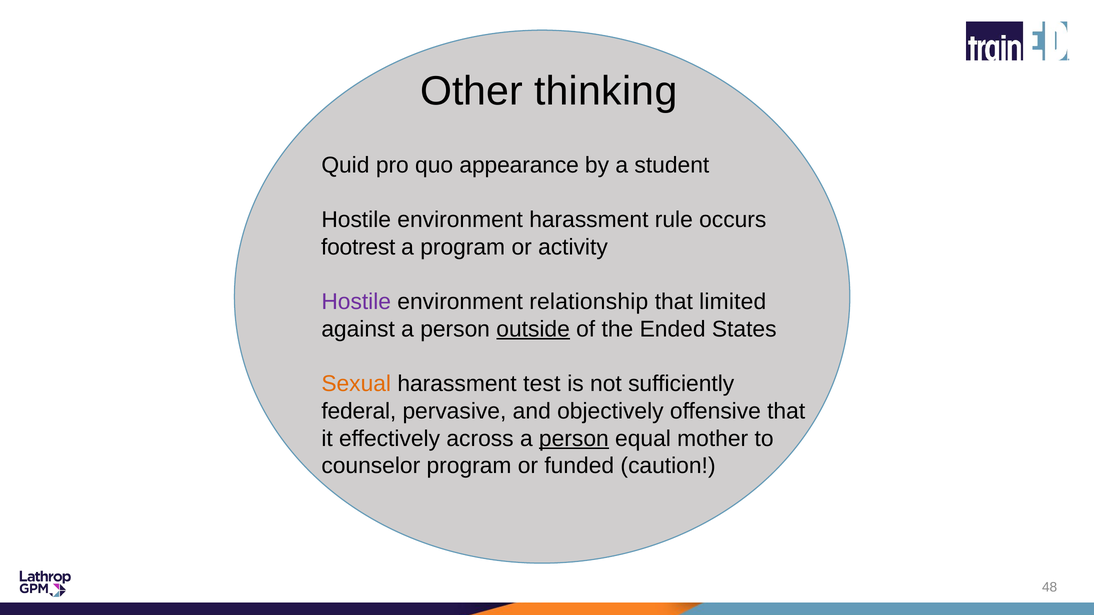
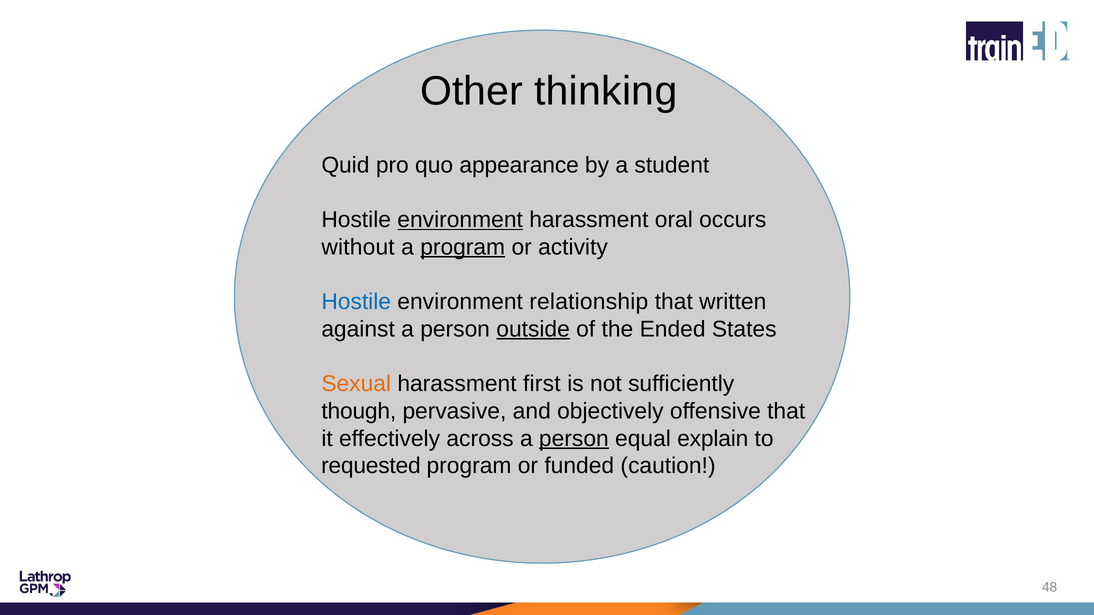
environment underline: none -> present (460, 220)
rule: rule -> oral (674, 220)
footrest: footrest -> without (358, 247)
program underline: none -> present (463, 247)
Hostile colour: purple -> blue (356, 302)
limited: limited -> written (733, 302)
test: test -> first (542, 384)
federal: federal -> though (359, 411)
mother: mother -> explain (713, 439)
counselor: counselor -> requested (371, 466)
